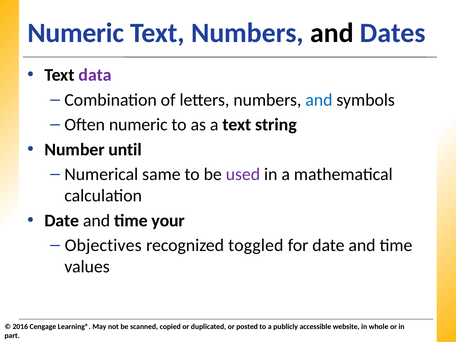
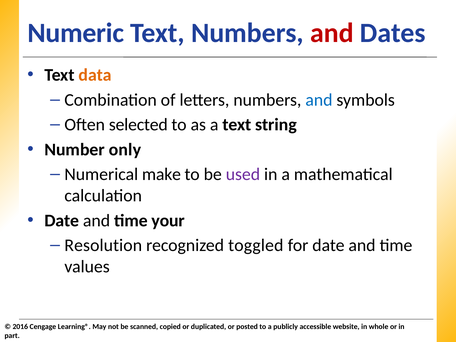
and colour: black -> red (332, 33)
data colour: purple -> orange (95, 75)
Often numeric: numeric -> selected (138, 125)
until: until -> only (125, 150)
same: same -> make (161, 174)
Objectives: Objectives -> Resolution (103, 245)
